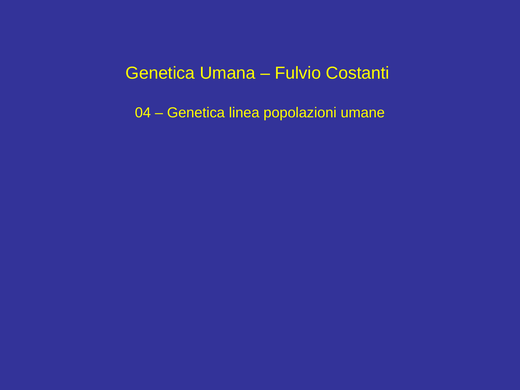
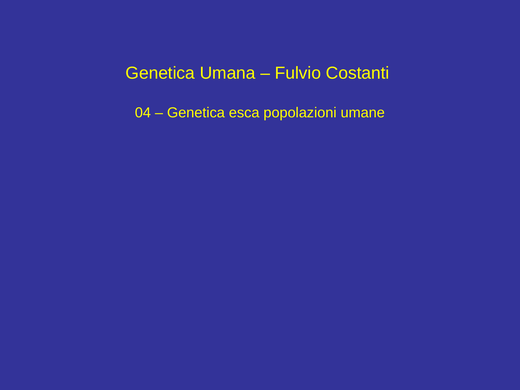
linea: linea -> esca (244, 113)
